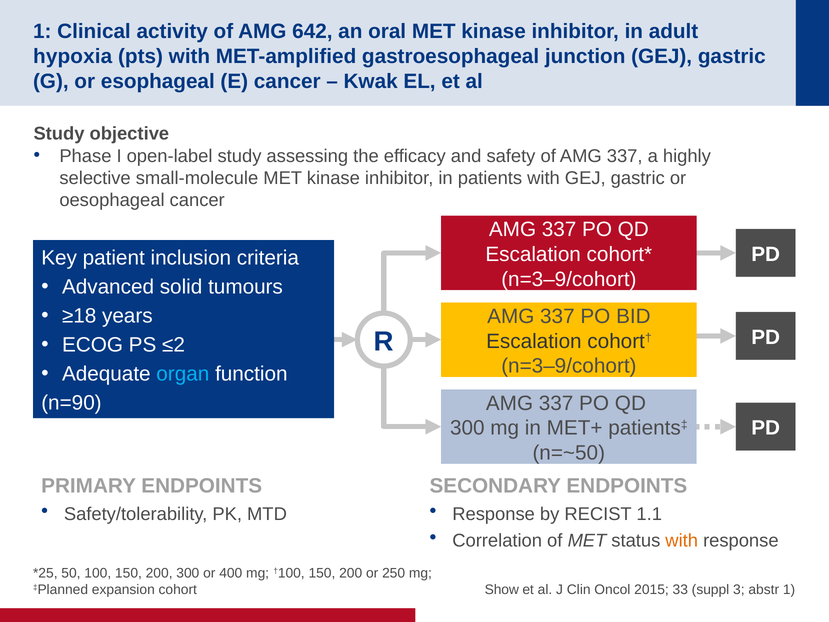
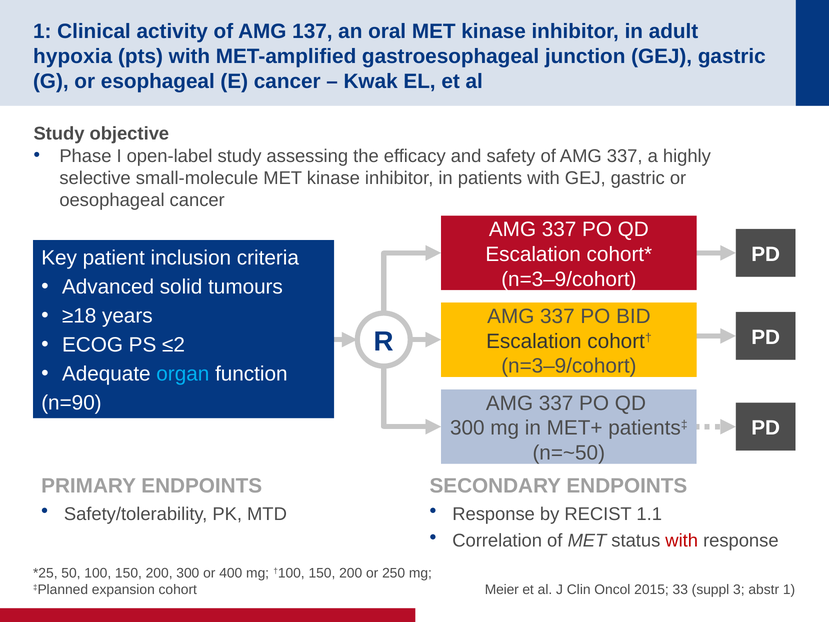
642: 642 -> 137 (312, 32)
with colour: orange -> red (682, 541)
Show: Show -> Meier (502, 589)
